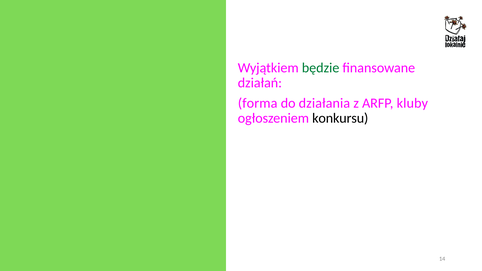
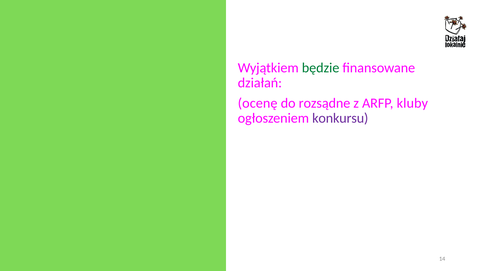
forma: forma -> ocenę (258, 103)
działania: działania -> rozsądne (325, 103)
konkursu colour: black -> purple (340, 118)
